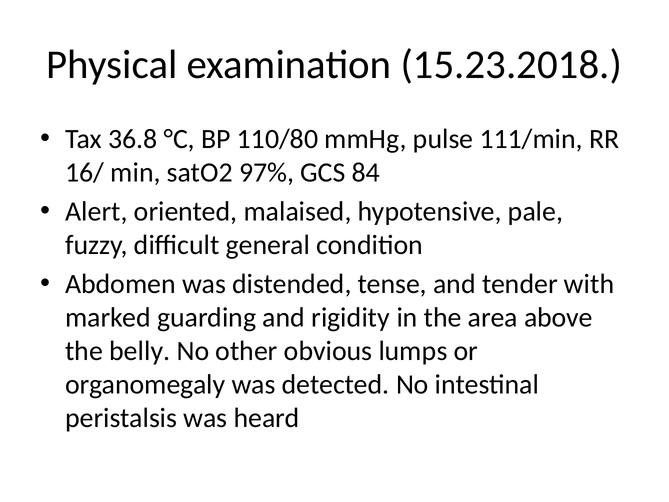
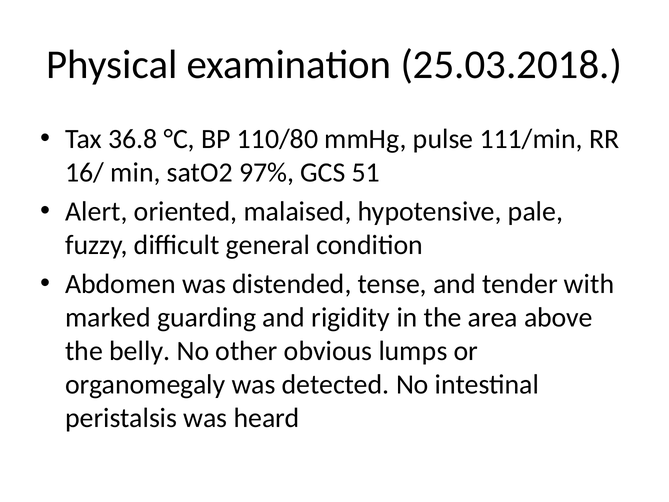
15.23.2018: 15.23.2018 -> 25.03.2018 (511, 65)
84: 84 -> 51 (366, 173)
